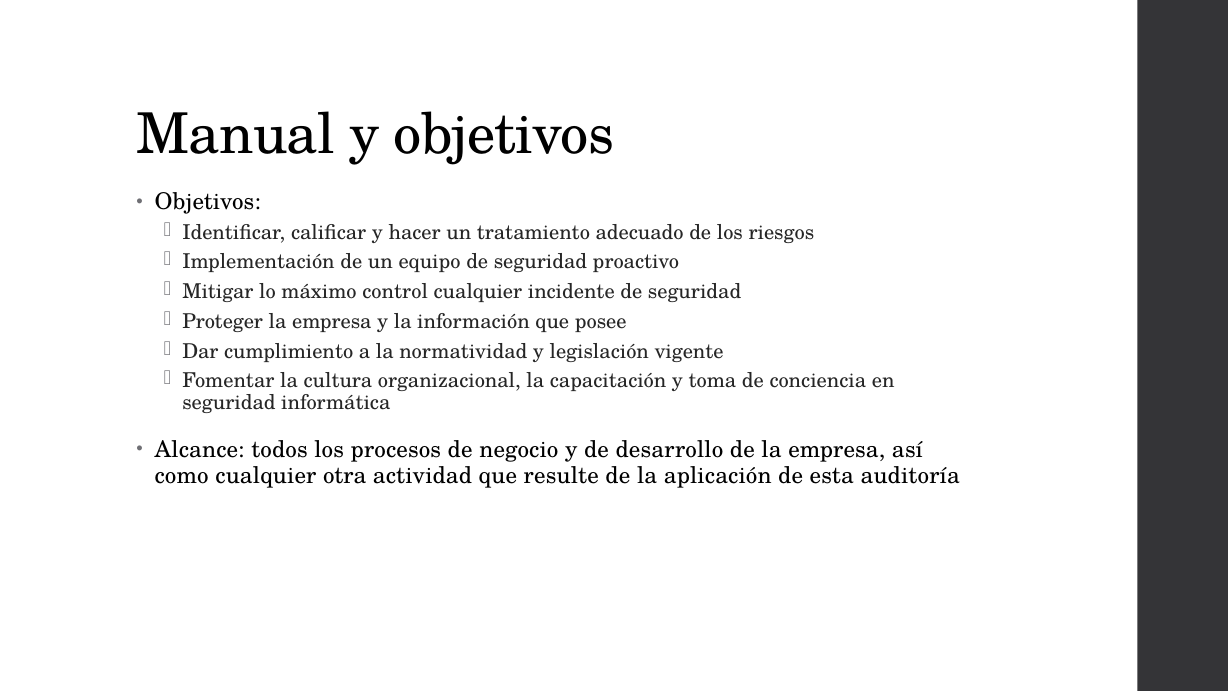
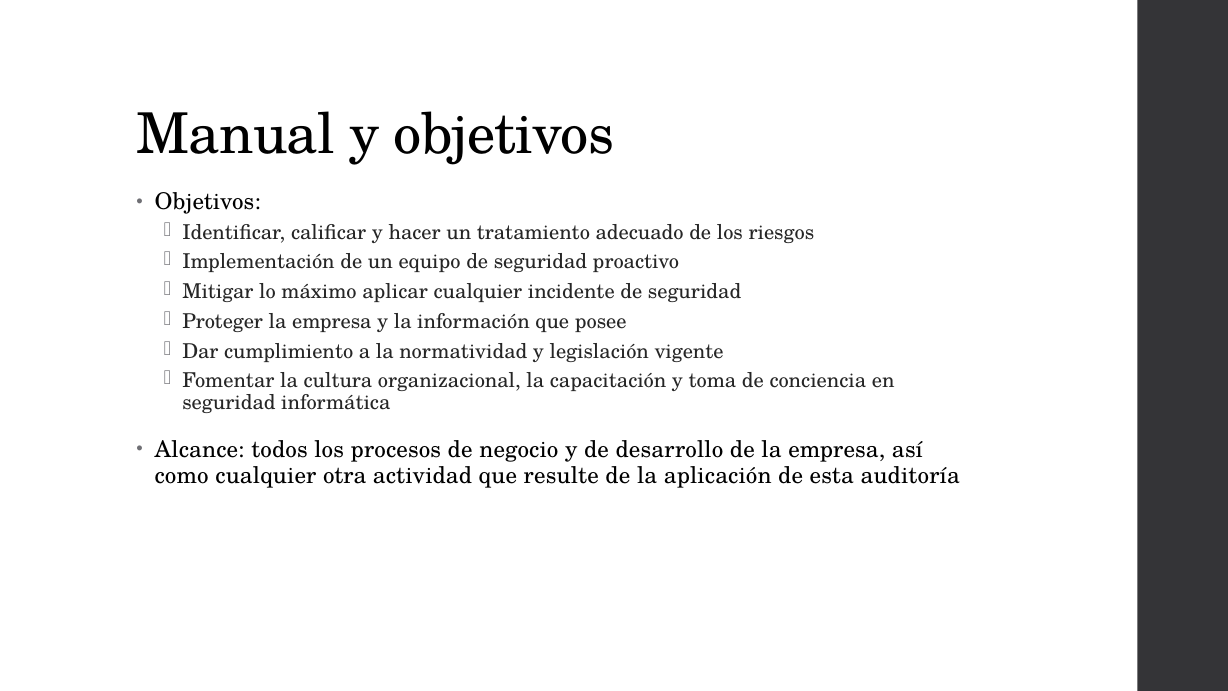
control: control -> aplicar (395, 292)
